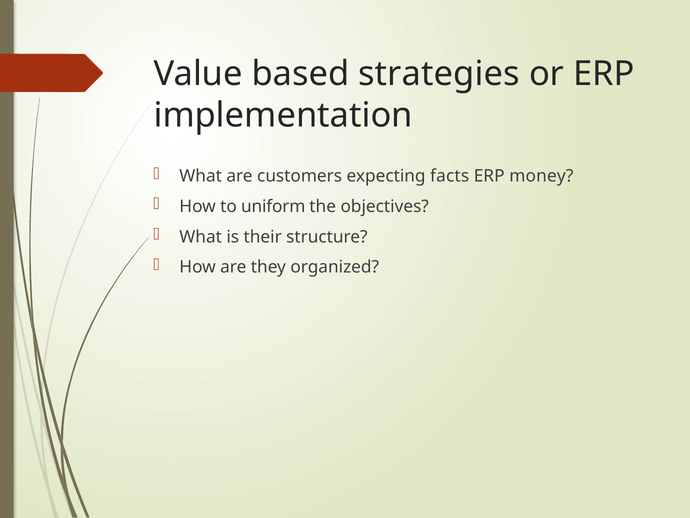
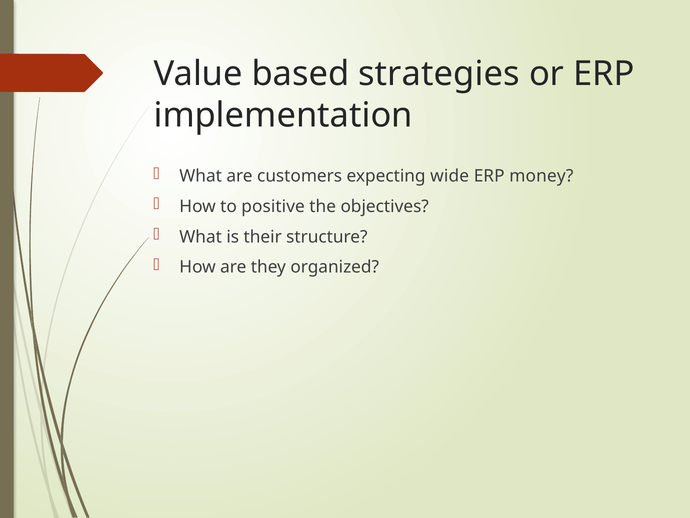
facts: facts -> wide (450, 176)
uniform: uniform -> positive (273, 206)
